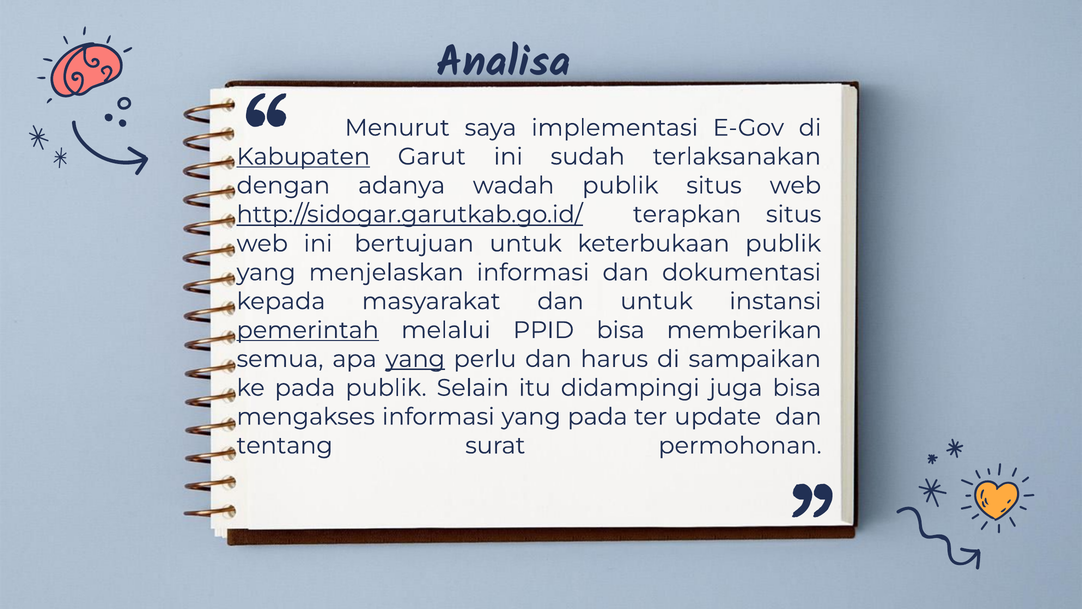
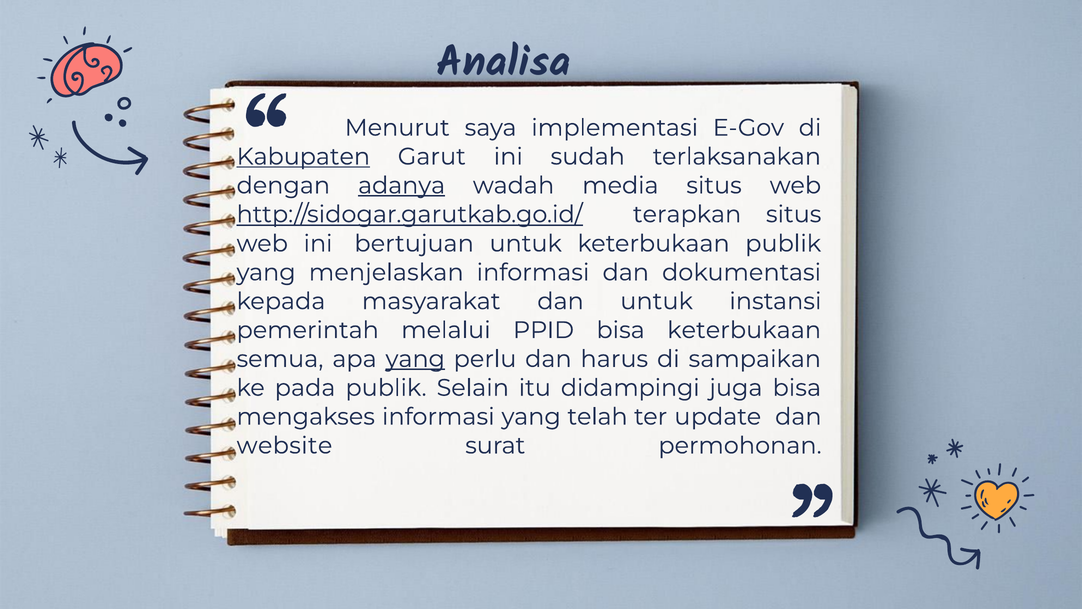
adanya underline: none -> present (402, 185)
wadah publik: publik -> media (620, 185)
pemerintah underline: present -> none (308, 330)
bisa memberikan: memberikan -> keterbukaan (744, 330)
yang pada: pada -> telah (598, 416)
tentang: tentang -> website (284, 445)
